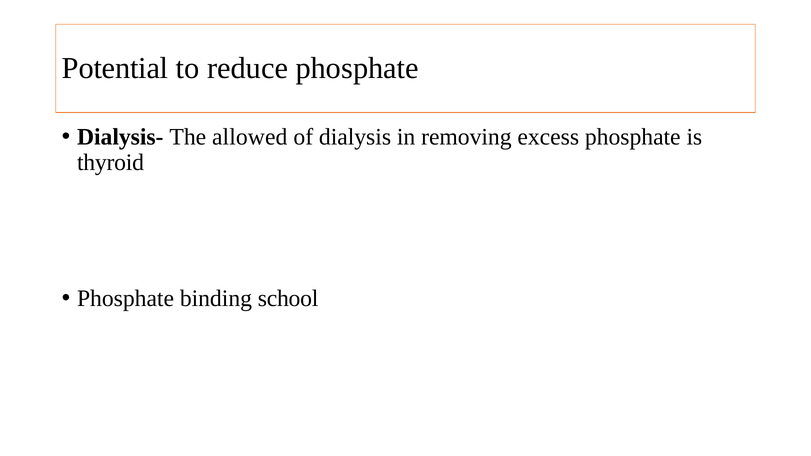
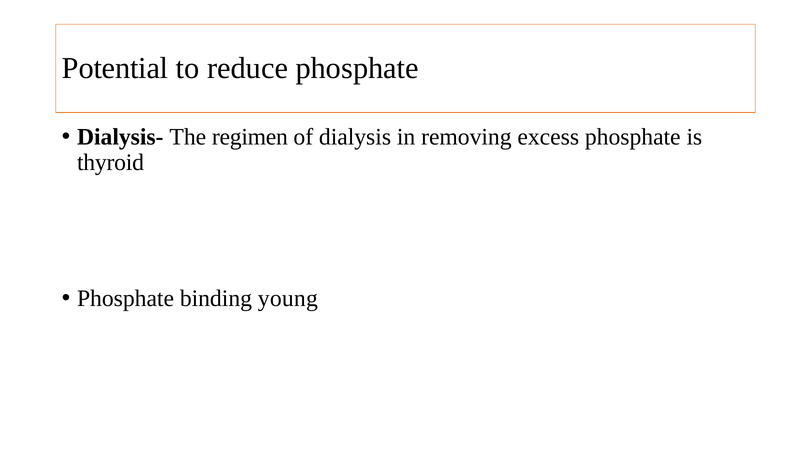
allowed: allowed -> regimen (250, 137)
school: school -> young (288, 299)
